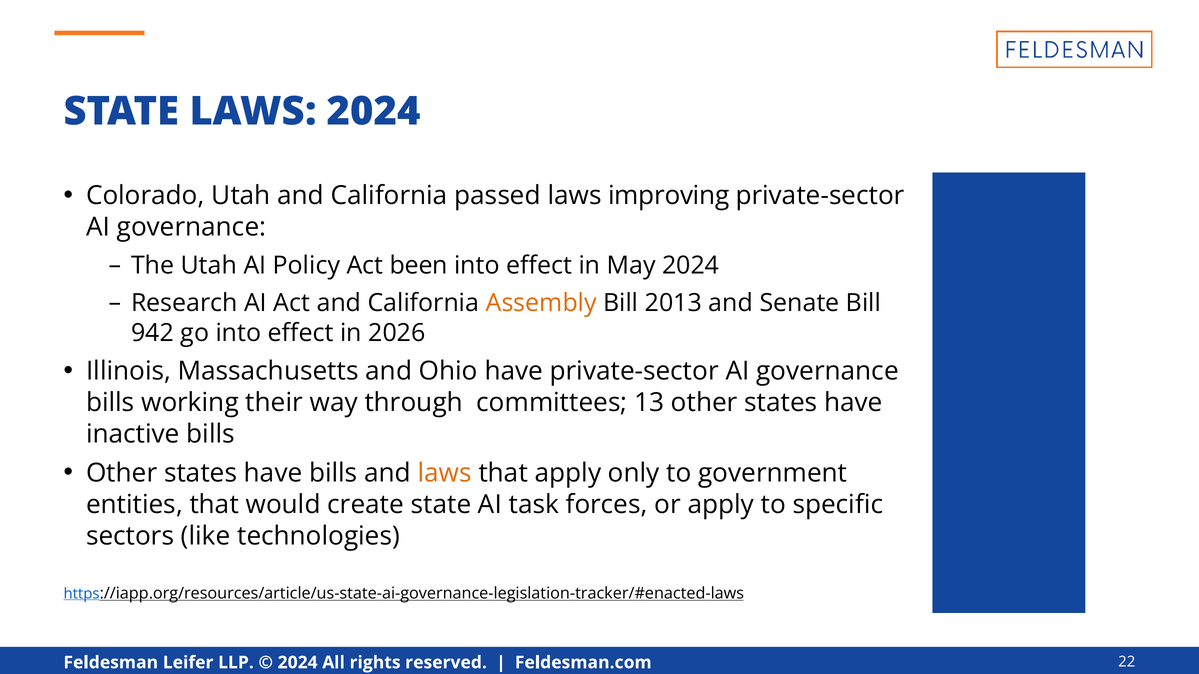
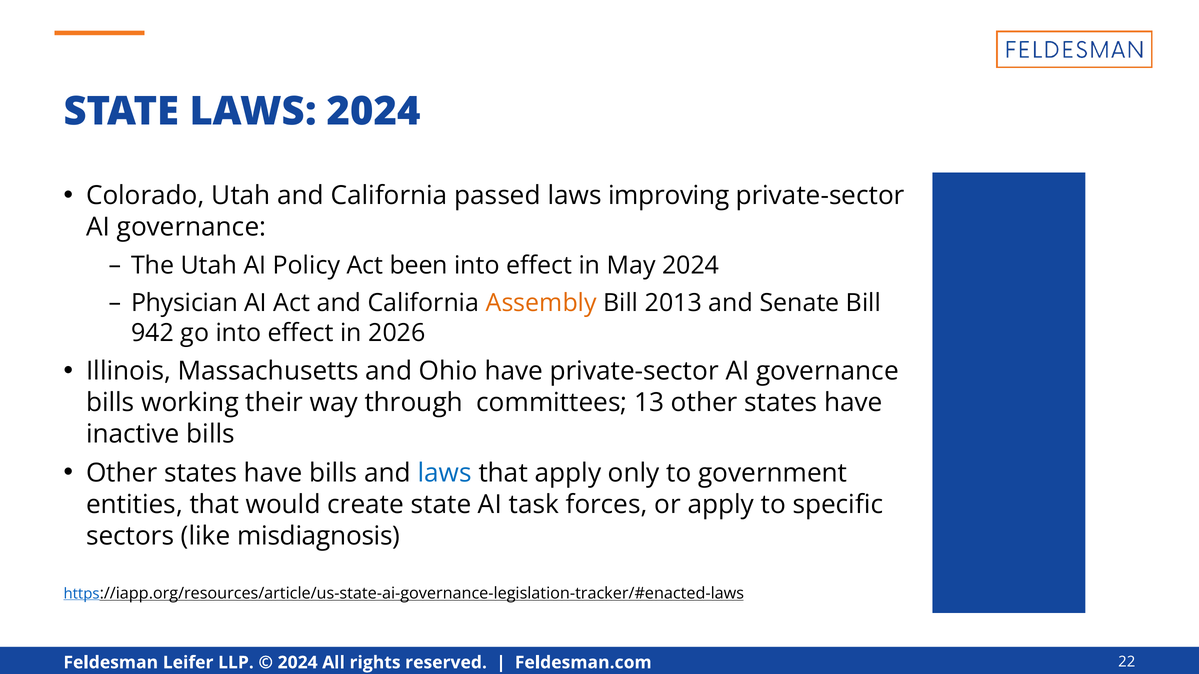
Research: Research -> Physician (184, 303)
laws colour: orange -> blue (445, 473)
technologies: technologies -> misdiagnosis (319, 536)
